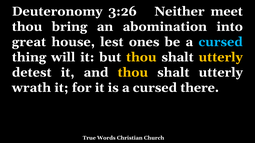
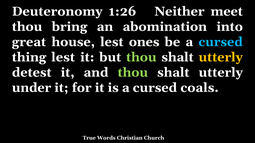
3:26: 3:26 -> 1:26 (122, 11)
thing will: will -> lest (63, 57)
thou colour: yellow -> light green (141, 57)
thou colour: yellow -> light green (133, 73)
wrath: wrath -> under (32, 88)
there: there -> coals (200, 88)
